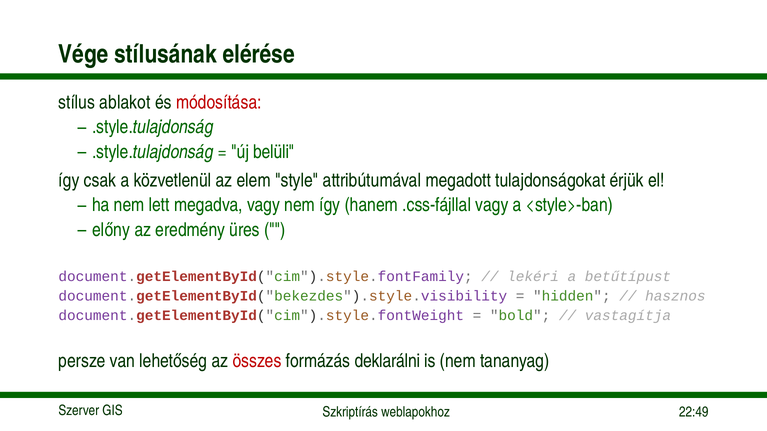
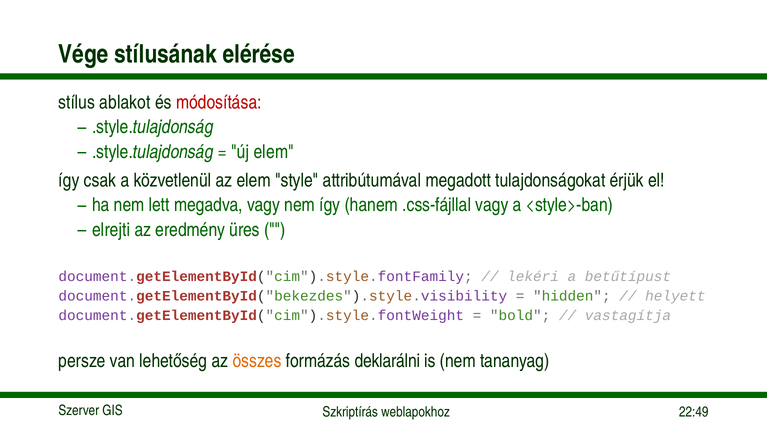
új belüli: belüli -> elem (274, 152)
előny: előny -> elrejti (111, 230)
hasznos: hasznos -> helyett (675, 296)
összes colour: red -> orange (257, 361)
